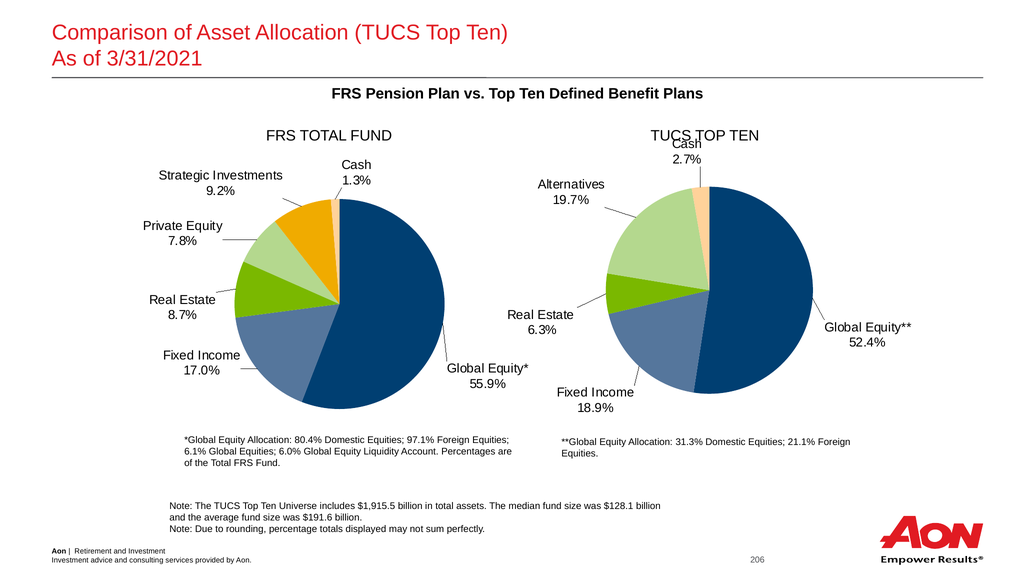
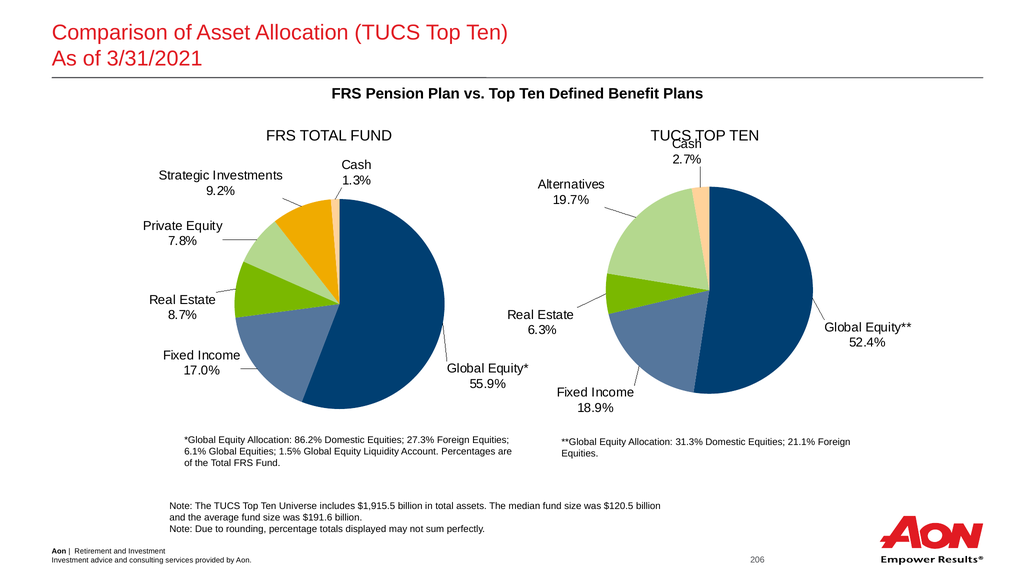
80.4%: 80.4% -> 86.2% (308, 440)
97.1%: 97.1% -> 27.3% (421, 440)
6.0%: 6.0% -> 1.5% (290, 452)
$128.1: $128.1 -> $120.5 (619, 506)
